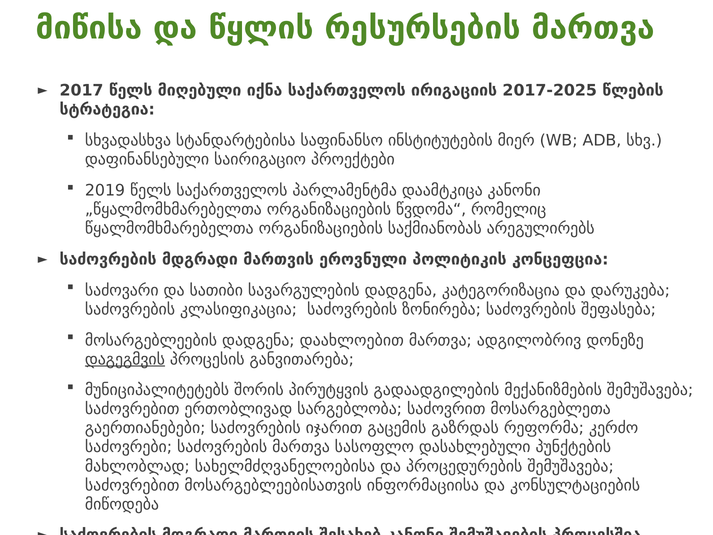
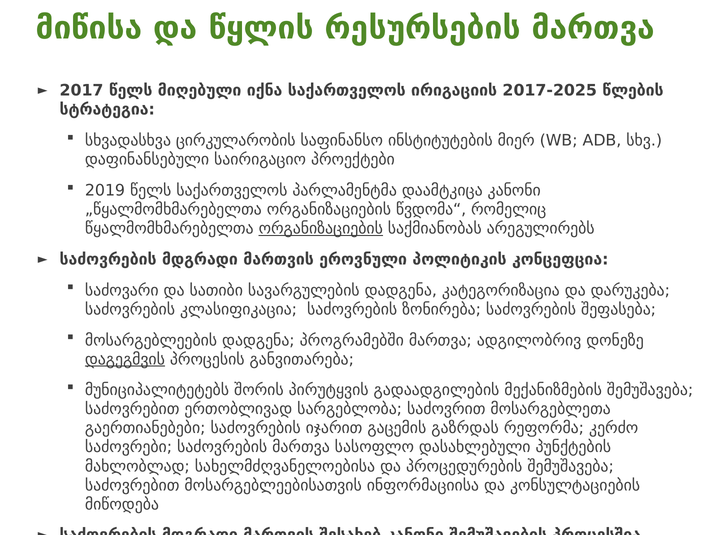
სტანდარტებისა: სტანდარტებისა -> ცირკულარობის (236, 140)
ორგანიზაციების underline: none -> present (321, 228)
დაახლოებით: დაახლოებით -> პროგრამებში (352, 340)
